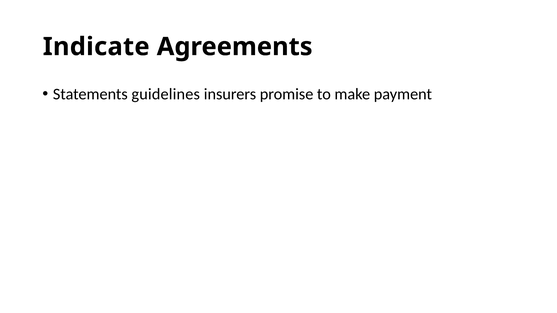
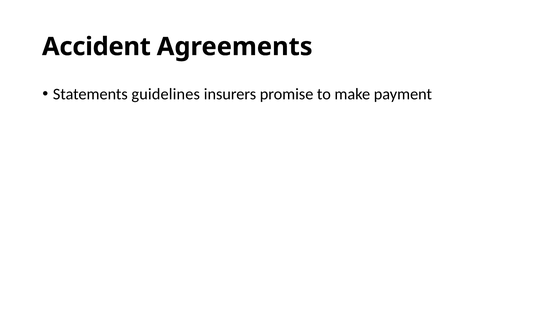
Indicate: Indicate -> Accident (96, 47)
